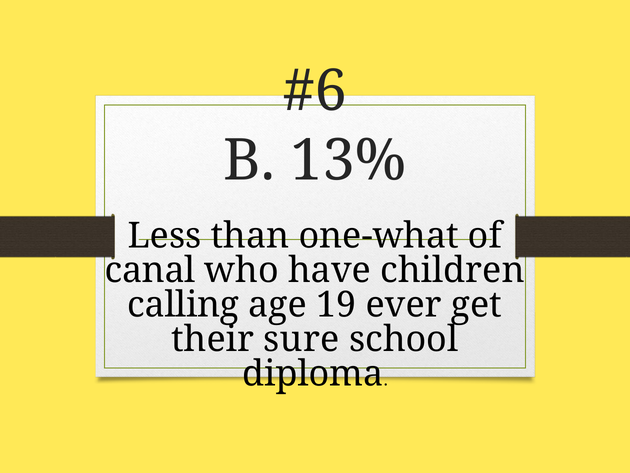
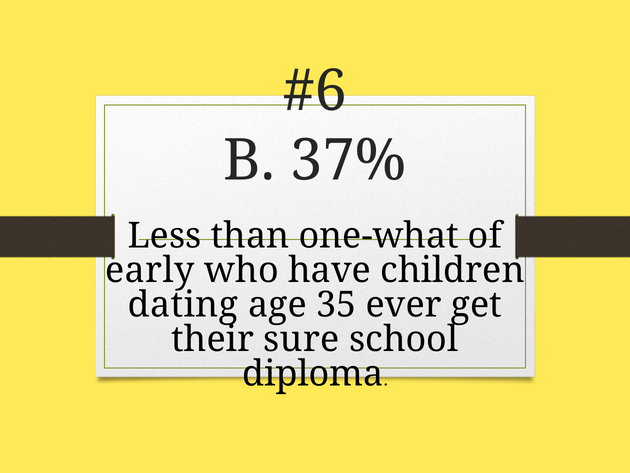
13%: 13% -> 37% (349, 160)
canal: canal -> early (150, 270)
calling: calling -> dating (183, 305)
19: 19 -> 35 (336, 305)
